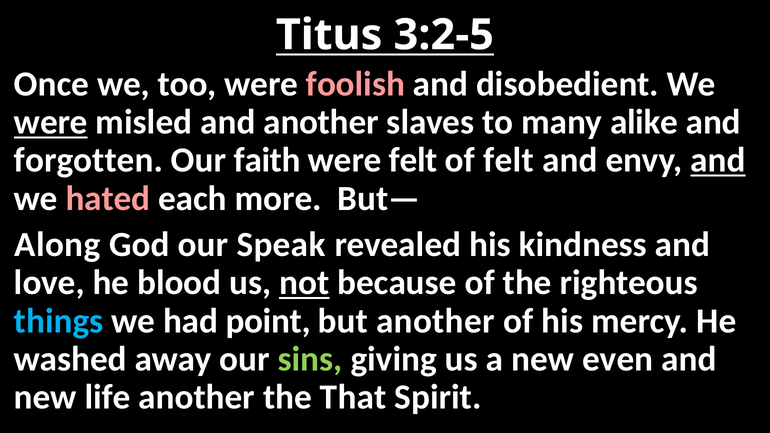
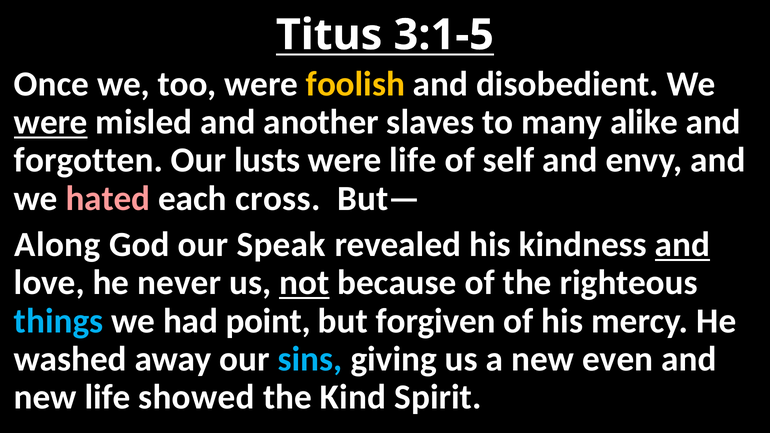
3:2-5: 3:2-5 -> 3:1-5 (444, 35)
foolish colour: pink -> yellow (355, 84)
faith: faith -> lusts (267, 160)
were felt: felt -> life (413, 160)
of felt: felt -> self (509, 160)
and underline: present -> none (718, 160)
more: more -> cross (278, 199)
and underline: none -> present (683, 245)
blood: blood -> never (179, 283)
but another: another -> forgiven (436, 321)
sins colour: light green -> light blue (310, 359)
life another: another -> showed (196, 397)
That: That -> Kind (353, 397)
